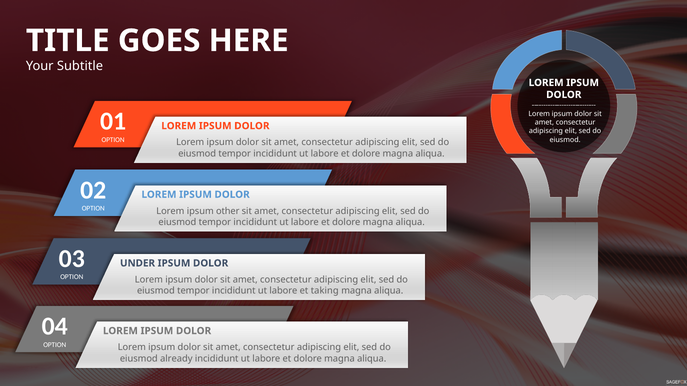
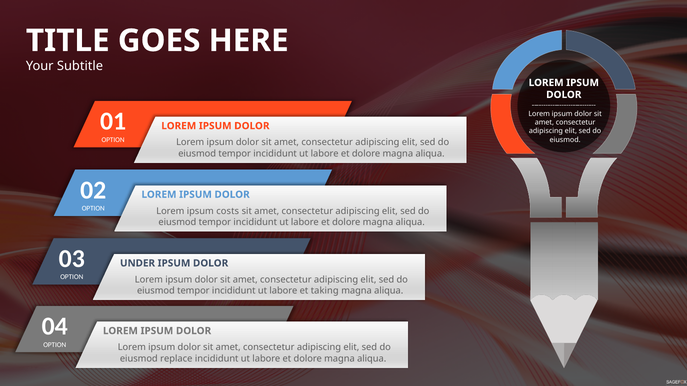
other: other -> costs (228, 211)
already: already -> replace (176, 359)
